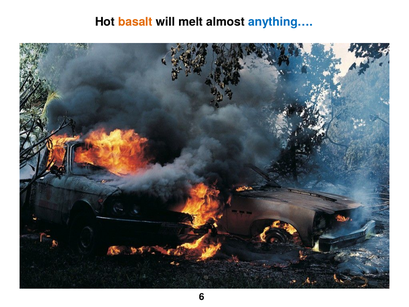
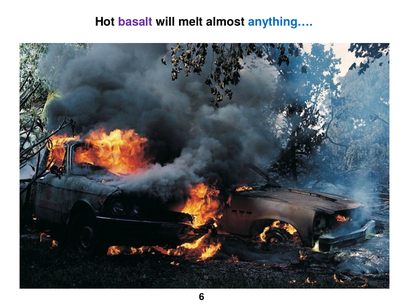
basalt colour: orange -> purple (135, 22)
